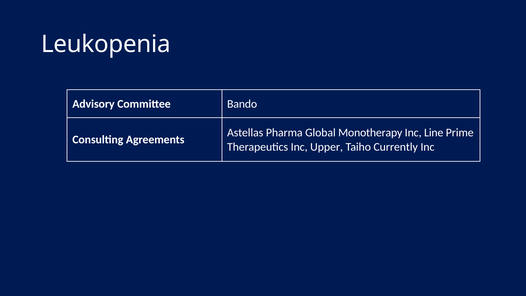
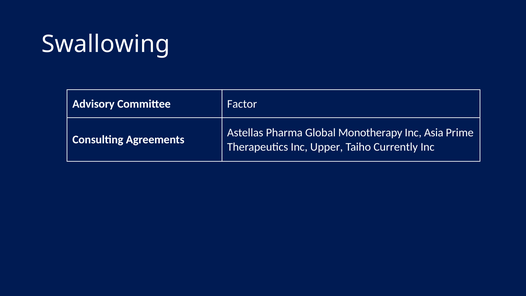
Leukopenia: Leukopenia -> Swallowing (106, 44)
Bando: Bando -> Factor (242, 104)
Line: Line -> Asia (434, 133)
